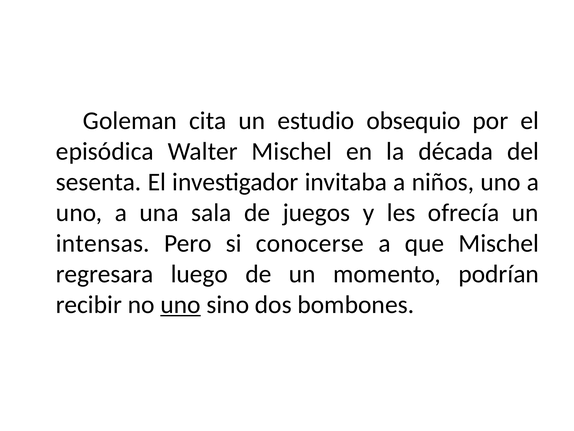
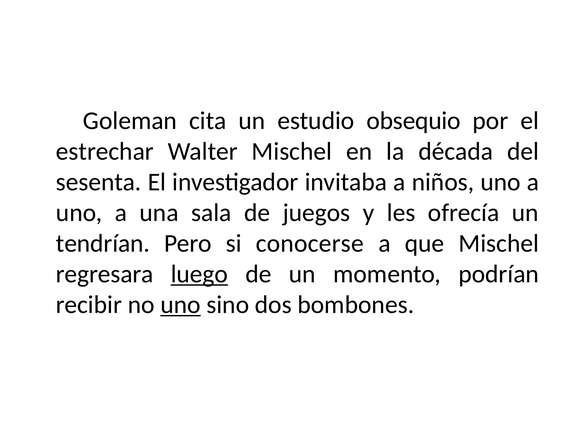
episódica: episódica -> estrechar (105, 151)
intensas: intensas -> tendrían (103, 243)
luego underline: none -> present (199, 274)
